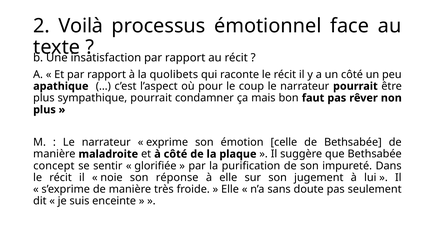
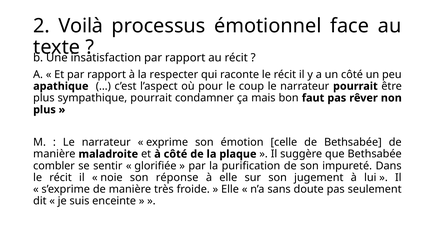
quolibets: quolibets -> respecter (174, 74)
concept: concept -> combler (54, 166)
